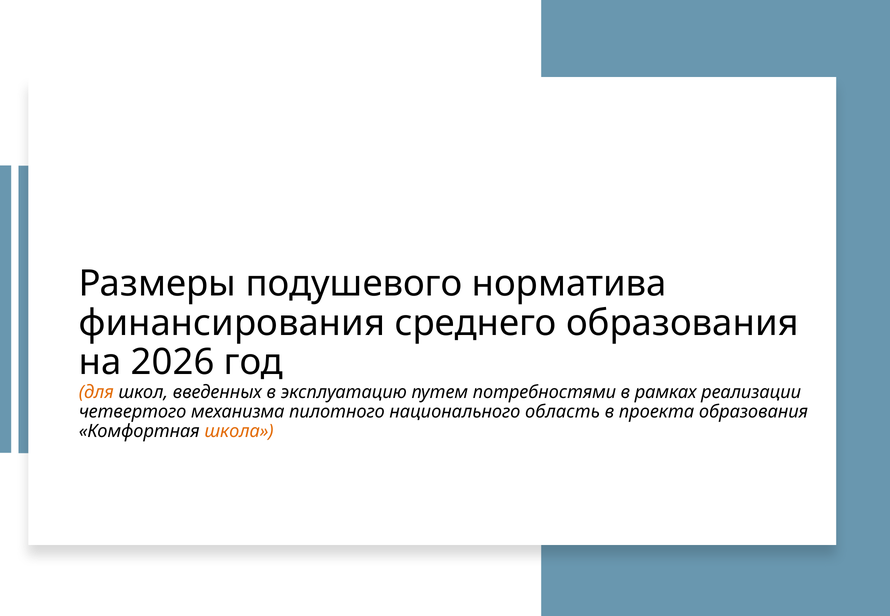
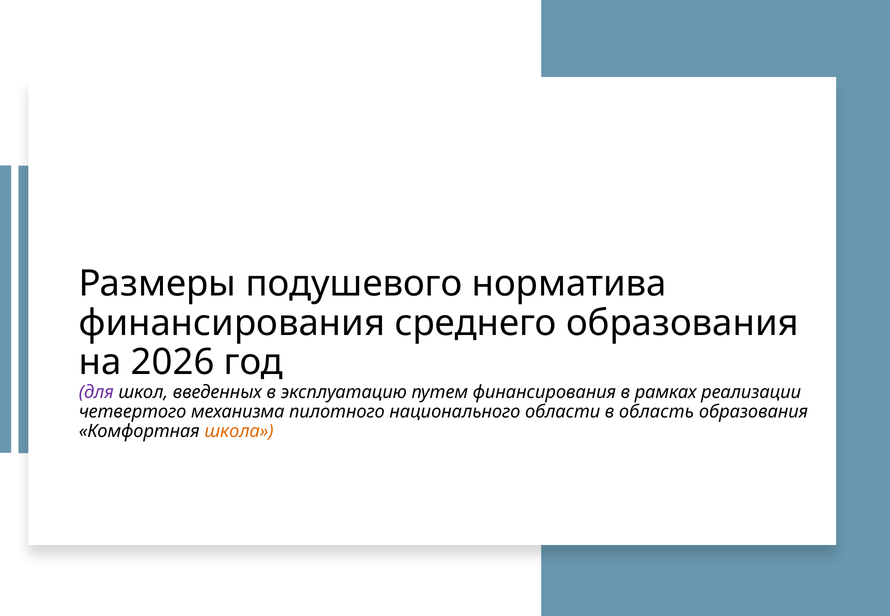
для colour: orange -> purple (96, 392)
путем потребностями: потребностями -> финансирования (544, 392)
область: область -> области (563, 412)
проекта: проекта -> область (656, 412)
